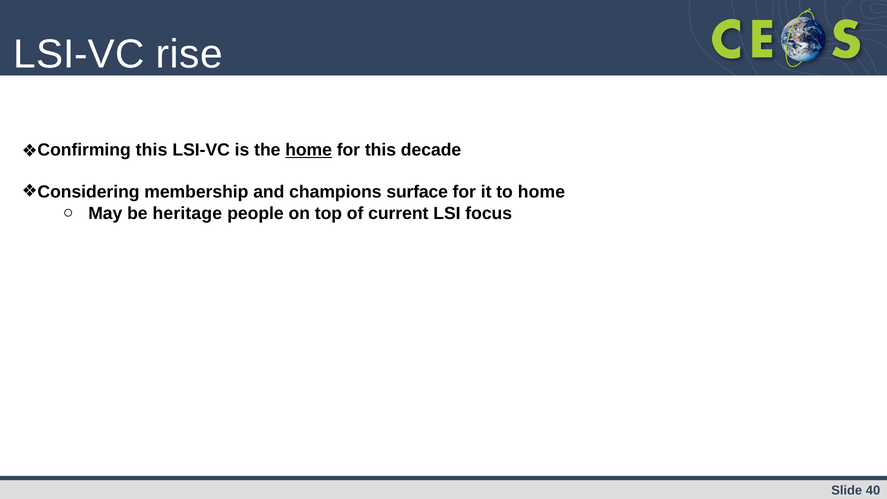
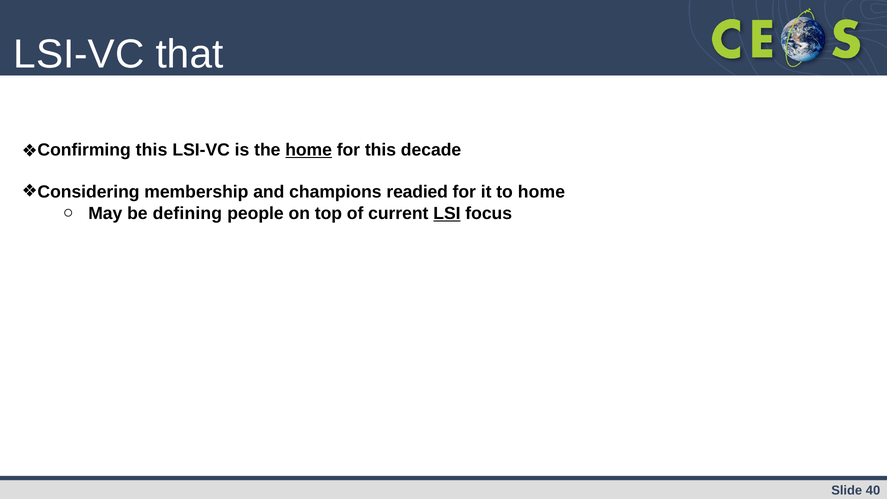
rise: rise -> that (190, 54)
surface: surface -> readied (417, 192)
heritage: heritage -> defining (187, 213)
LSI underline: none -> present (447, 213)
